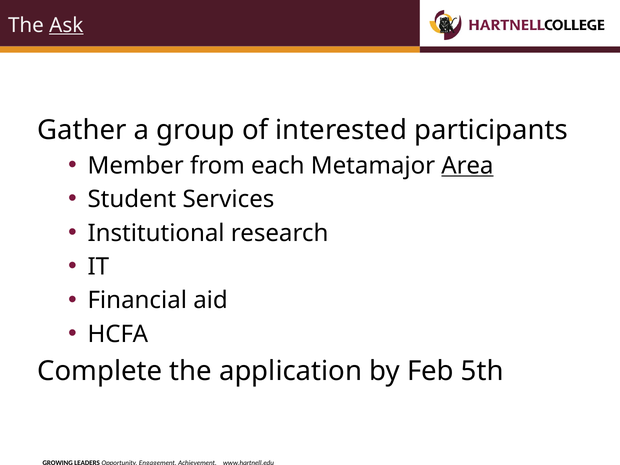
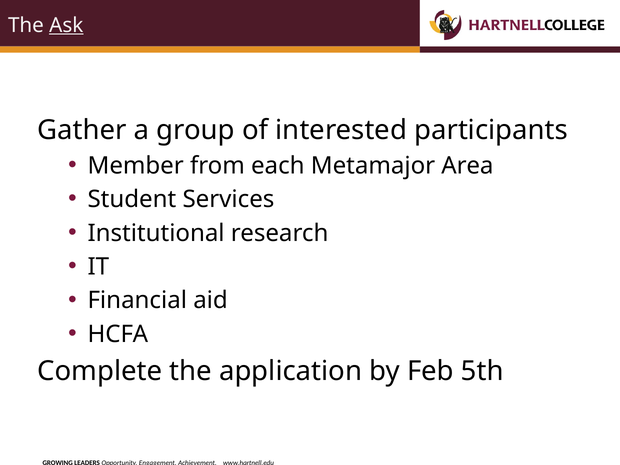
Area underline: present -> none (467, 166)
